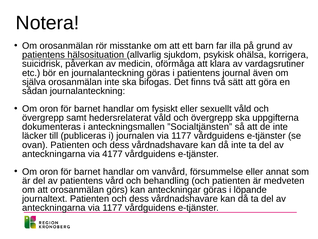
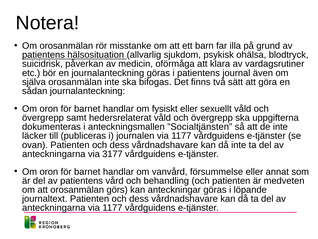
korrigera: korrigera -> blodtryck (289, 55)
4177: 4177 -> 3177 (112, 154)
